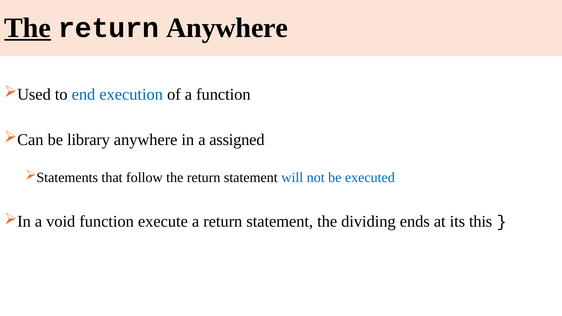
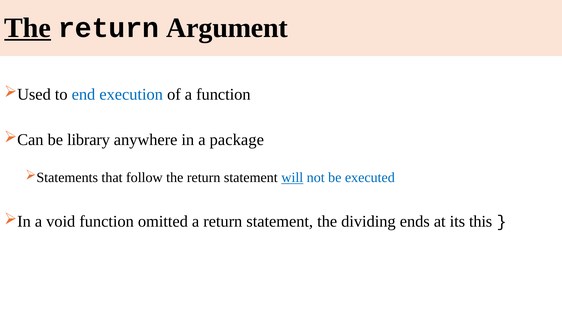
return Anywhere: Anywhere -> Argument (227, 28)
assigned: assigned -> package (237, 140)
will underline: none -> present (292, 178)
execute: execute -> omitted (163, 222)
